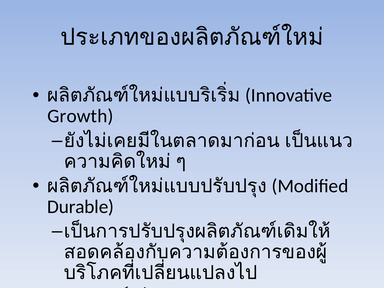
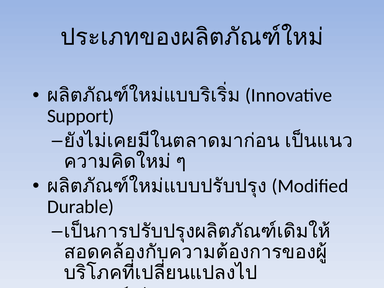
Growth: Growth -> Support (81, 116)
